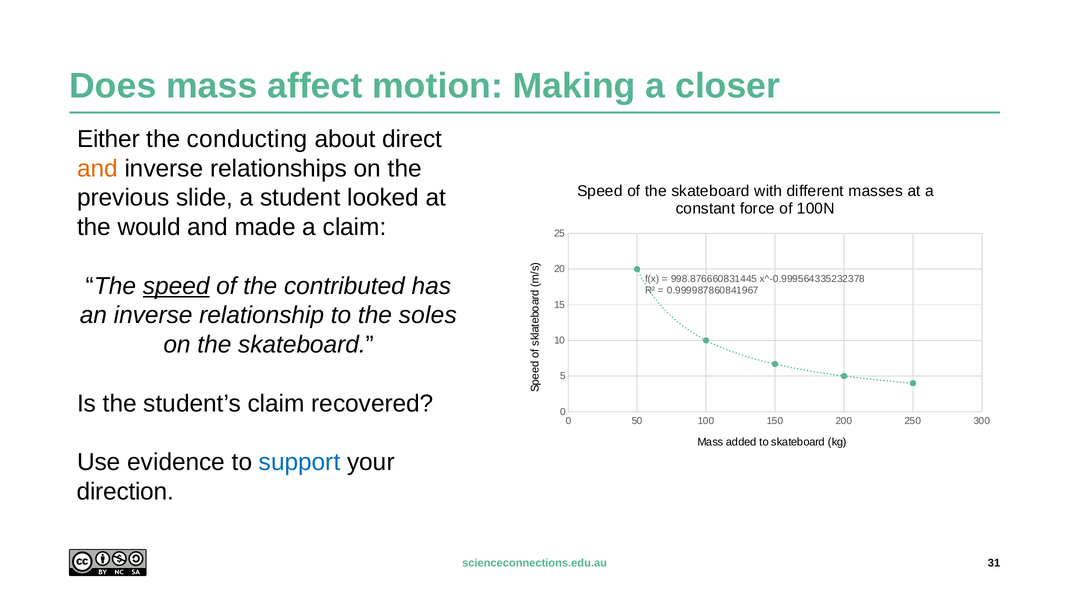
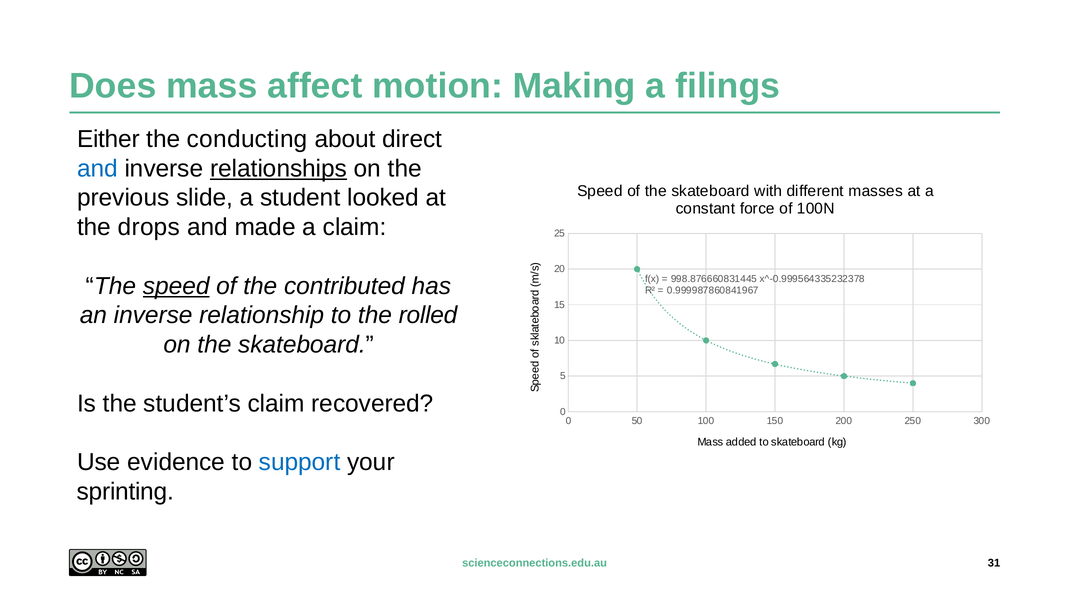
closer: closer -> filings (728, 86)
and colour: orange -> blue (97, 169)
relationships underline: none -> present (279, 169)
would: would -> drops (149, 227)
soles: soles -> rolled (428, 316)
direction: direction -> sprinting (125, 492)
